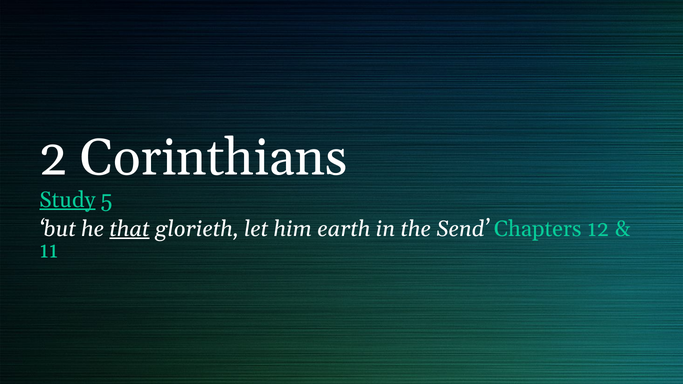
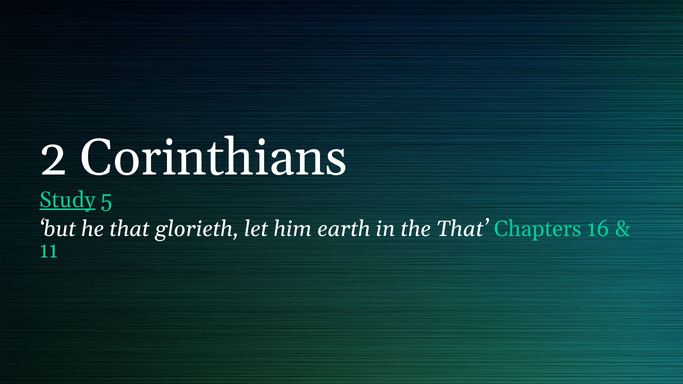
that underline: present -> none (130, 229)
the Send: Send -> That (462, 229)
12: 12 -> 16 (598, 229)
